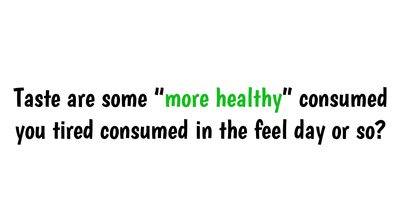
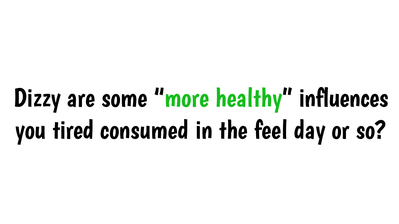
Taste: Taste -> Dizzy (37, 98)
healthy consumed: consumed -> influences (343, 98)
